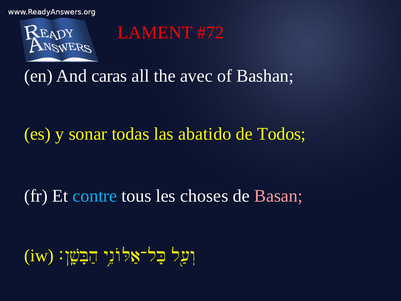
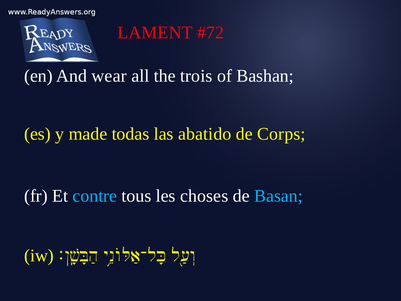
caras: caras -> wear (109, 76)
avec: avec -> trois (196, 76)
sonar: sonar -> made (88, 134)
Todos: Todos -> Corps (281, 134)
Basan colour: pink -> light blue (278, 196)
